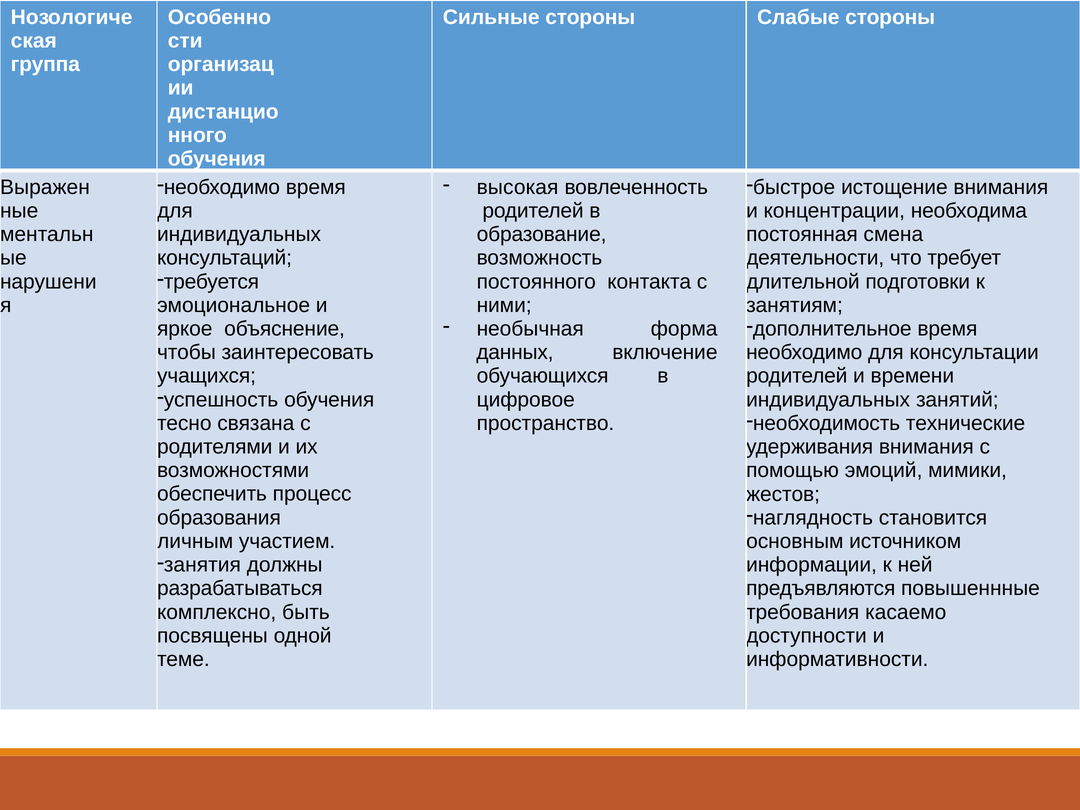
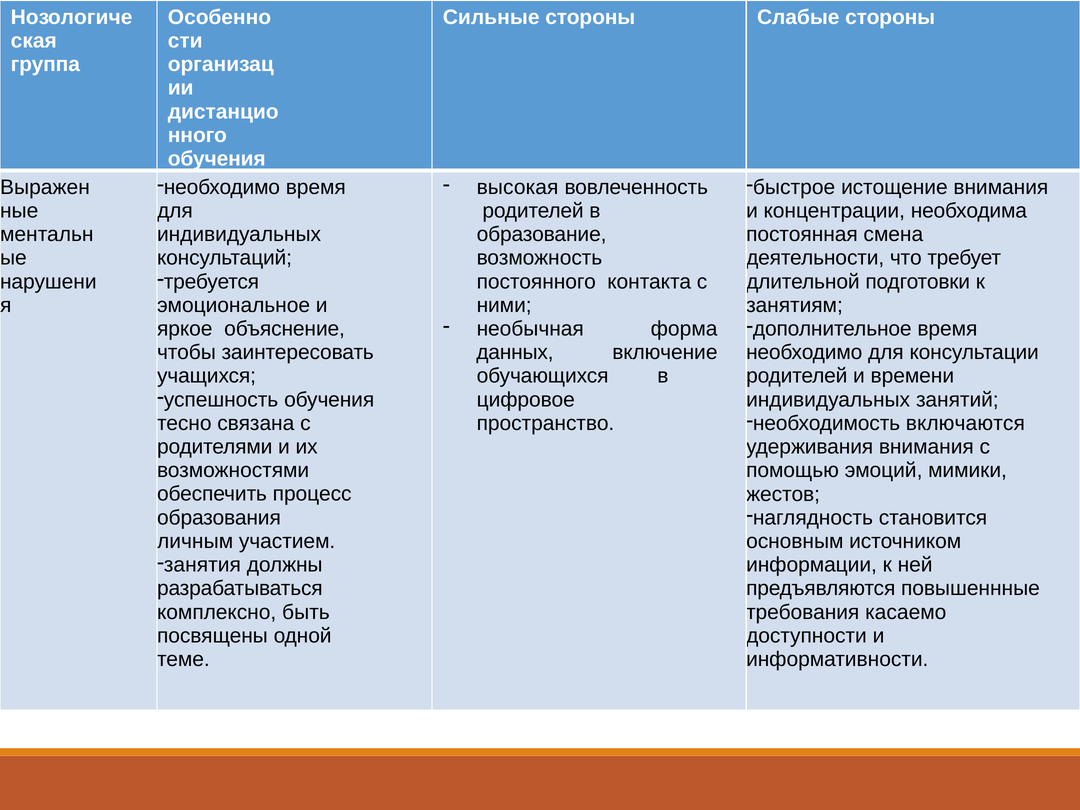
технические: технические -> включаются (965, 423)
